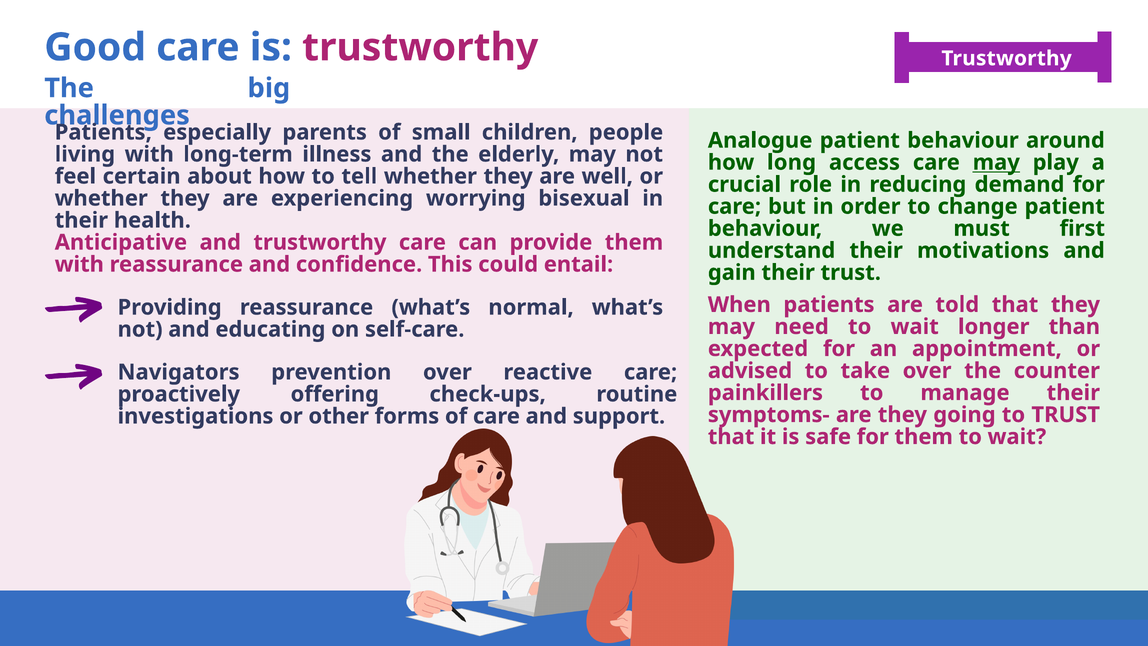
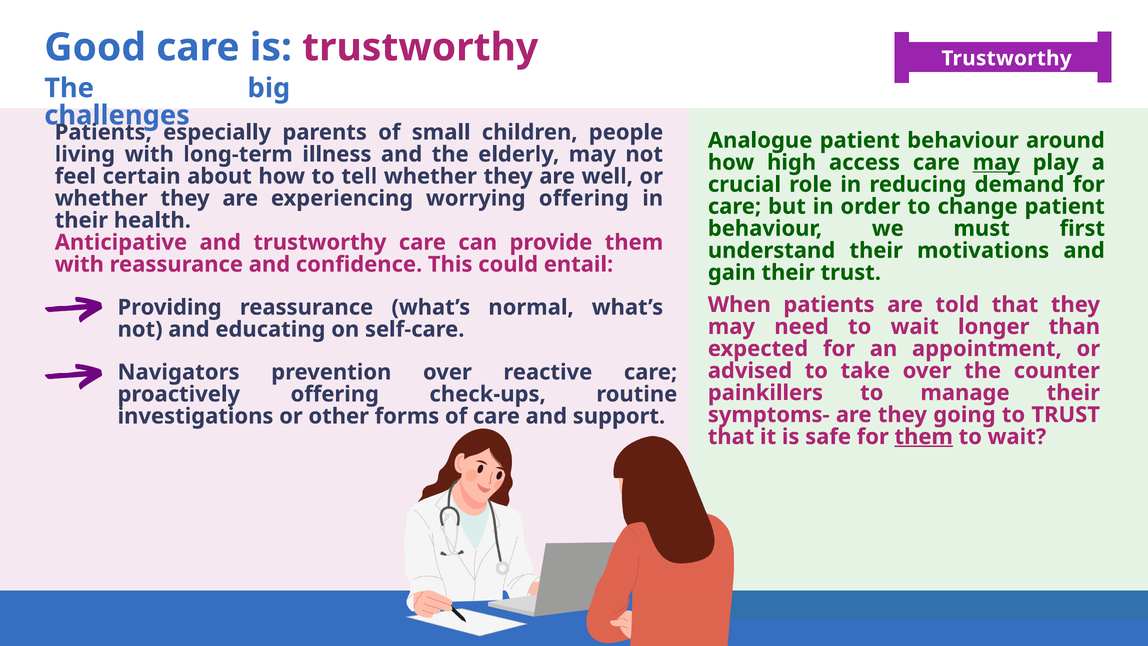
long: long -> high (792, 162)
worrying bisexual: bisexual -> offering (584, 198)
them underline: none -> present (924, 437)
